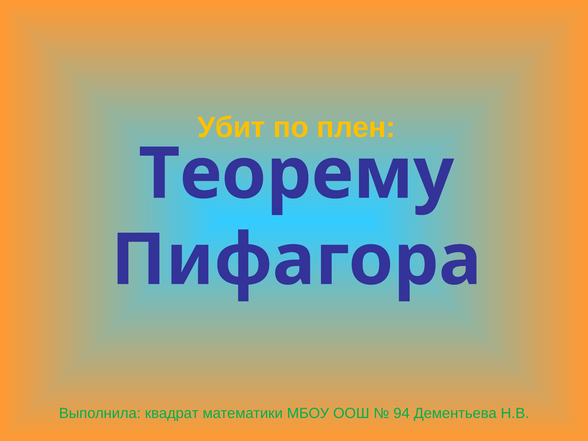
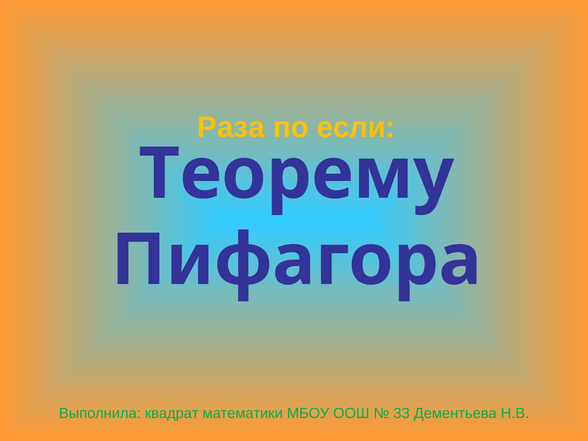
Убит: Убит -> Раза (231, 127)
плен: плен -> если (356, 127)
94: 94 -> 33 (402, 413)
